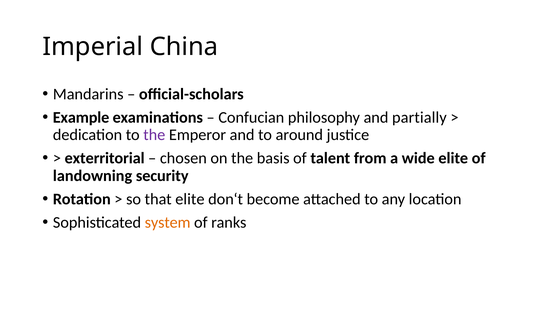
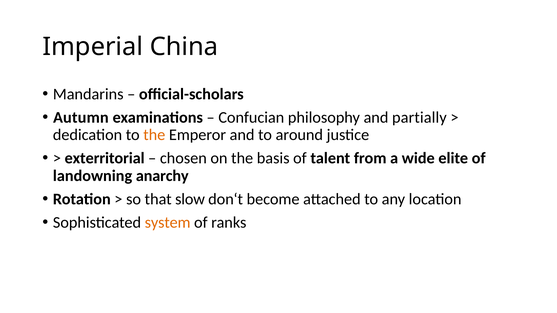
Example: Example -> Autumn (81, 118)
the colour: purple -> orange (154, 135)
security: security -> anarchy (162, 176)
that elite: elite -> slow (190, 199)
